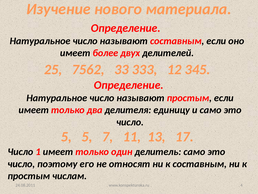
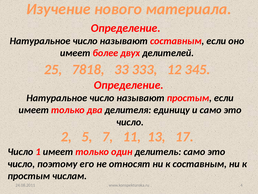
7562: 7562 -> 7818 (88, 69)
5: 5 -> 2 (66, 136)
